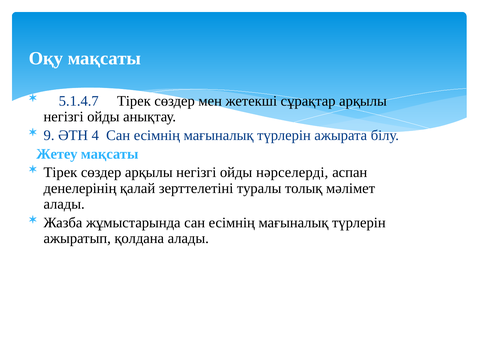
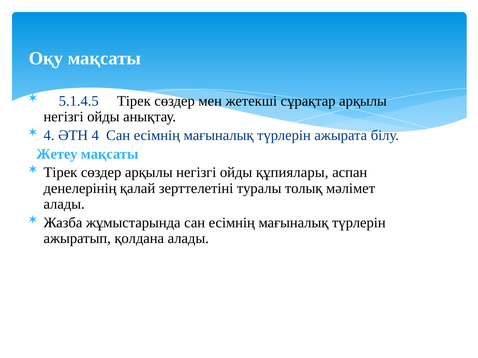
5.1.4.7: 5.1.4.7 -> 5.1.4.5 (79, 101)
9: 9 -> 4 (49, 135)
нәрселерді: нәрселерді -> құпиялары (292, 173)
